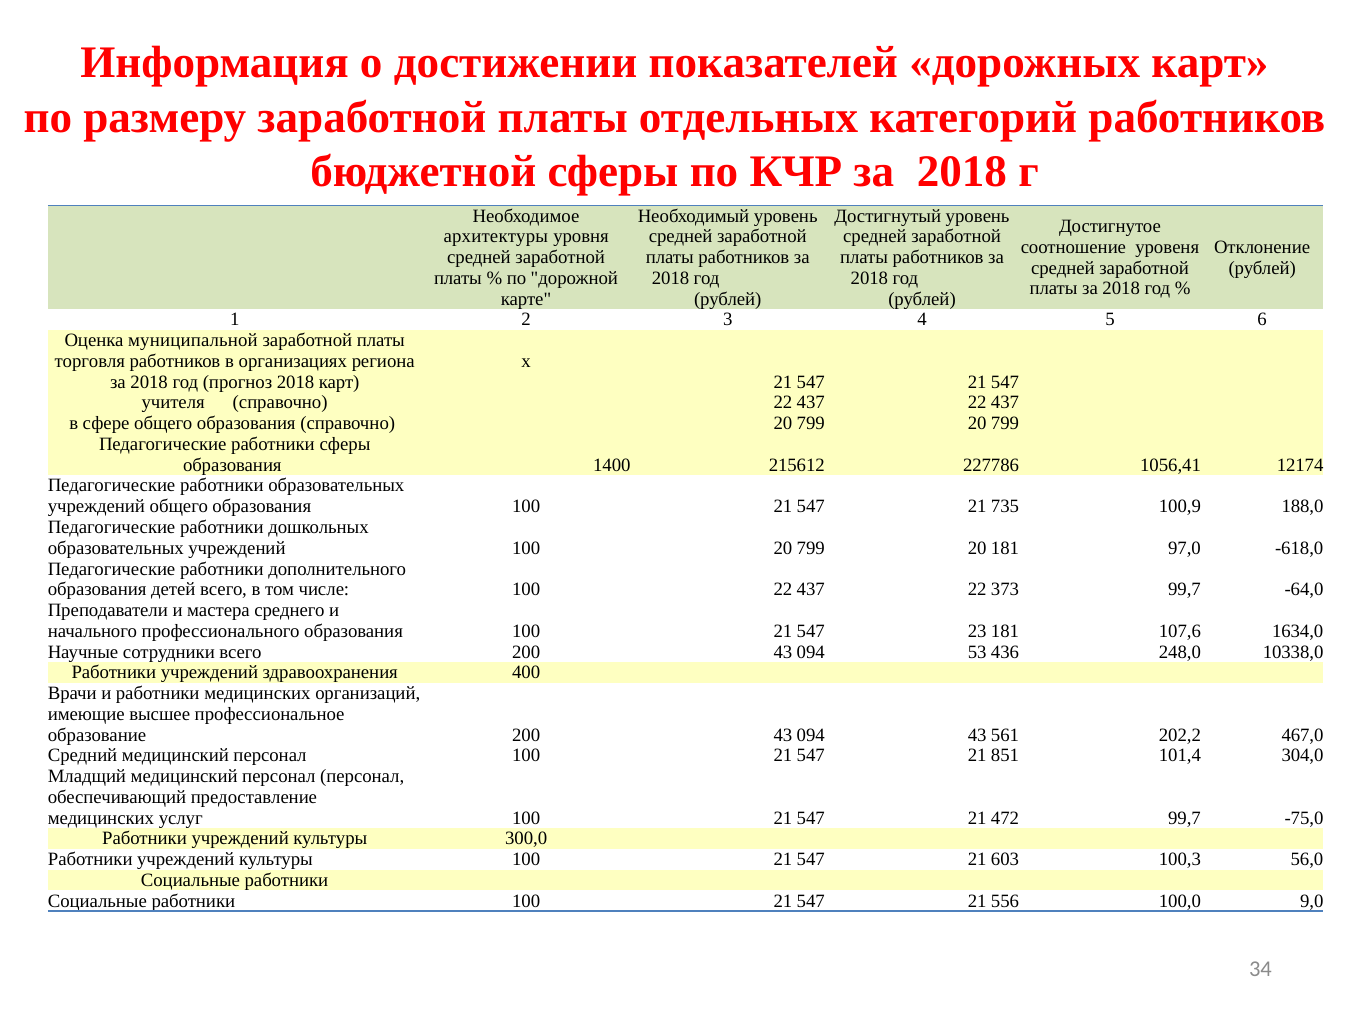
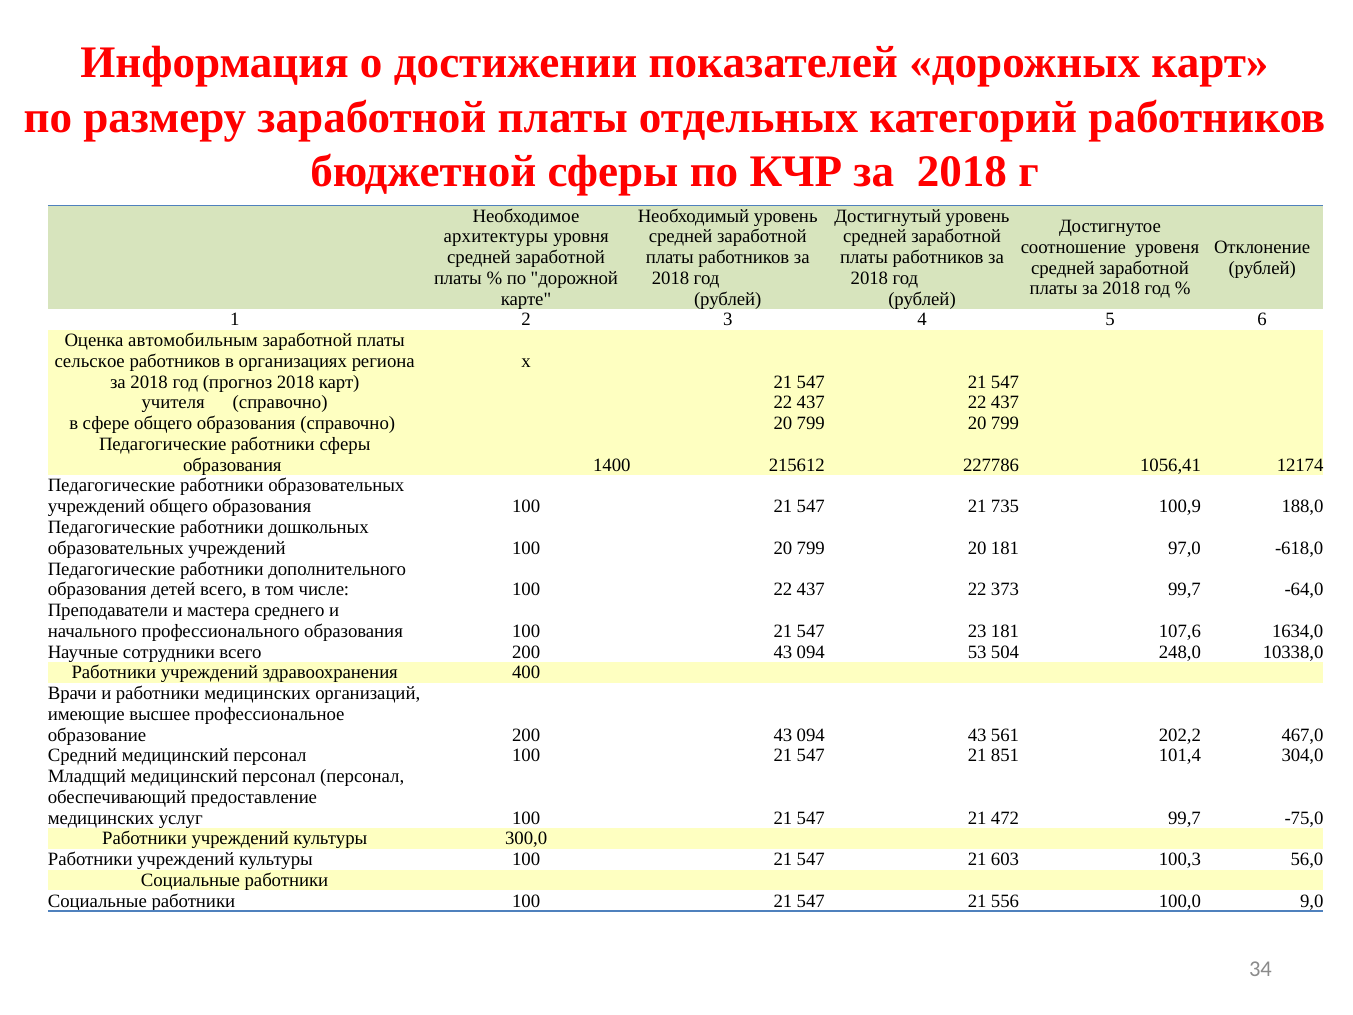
муниципальной: муниципальной -> автомобильным (193, 340)
торговля: торговля -> сельское (90, 361)
436: 436 -> 504 (1005, 652)
